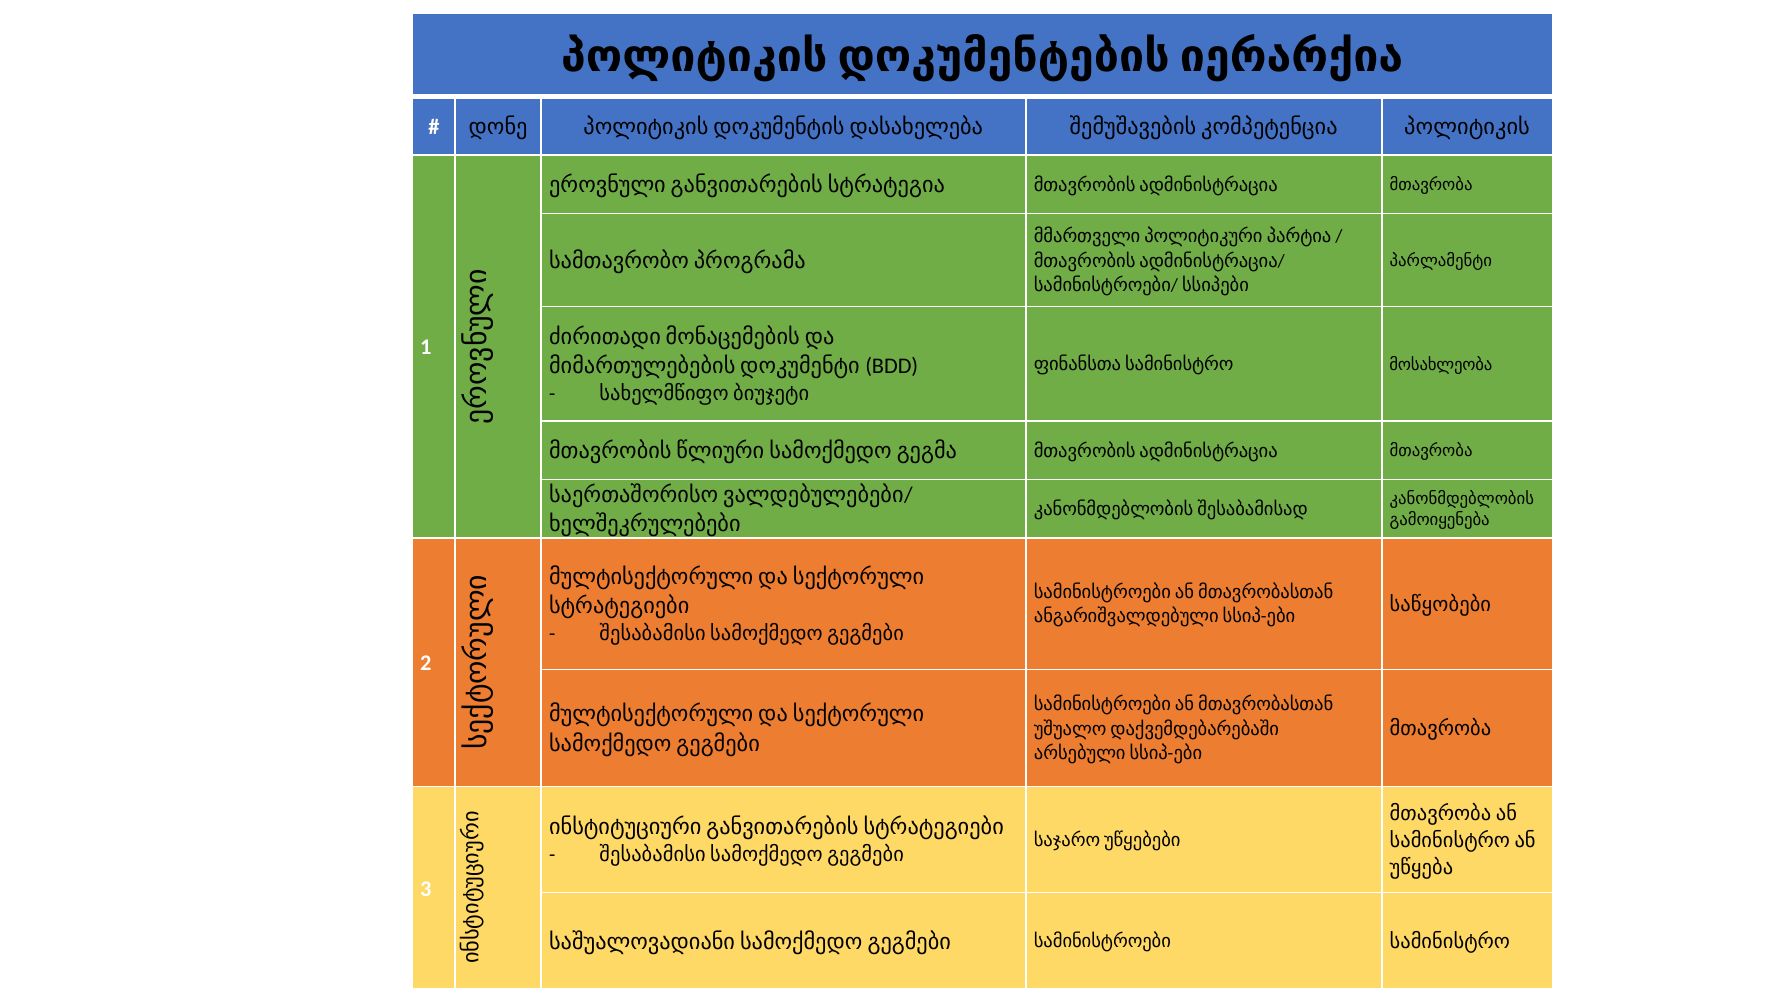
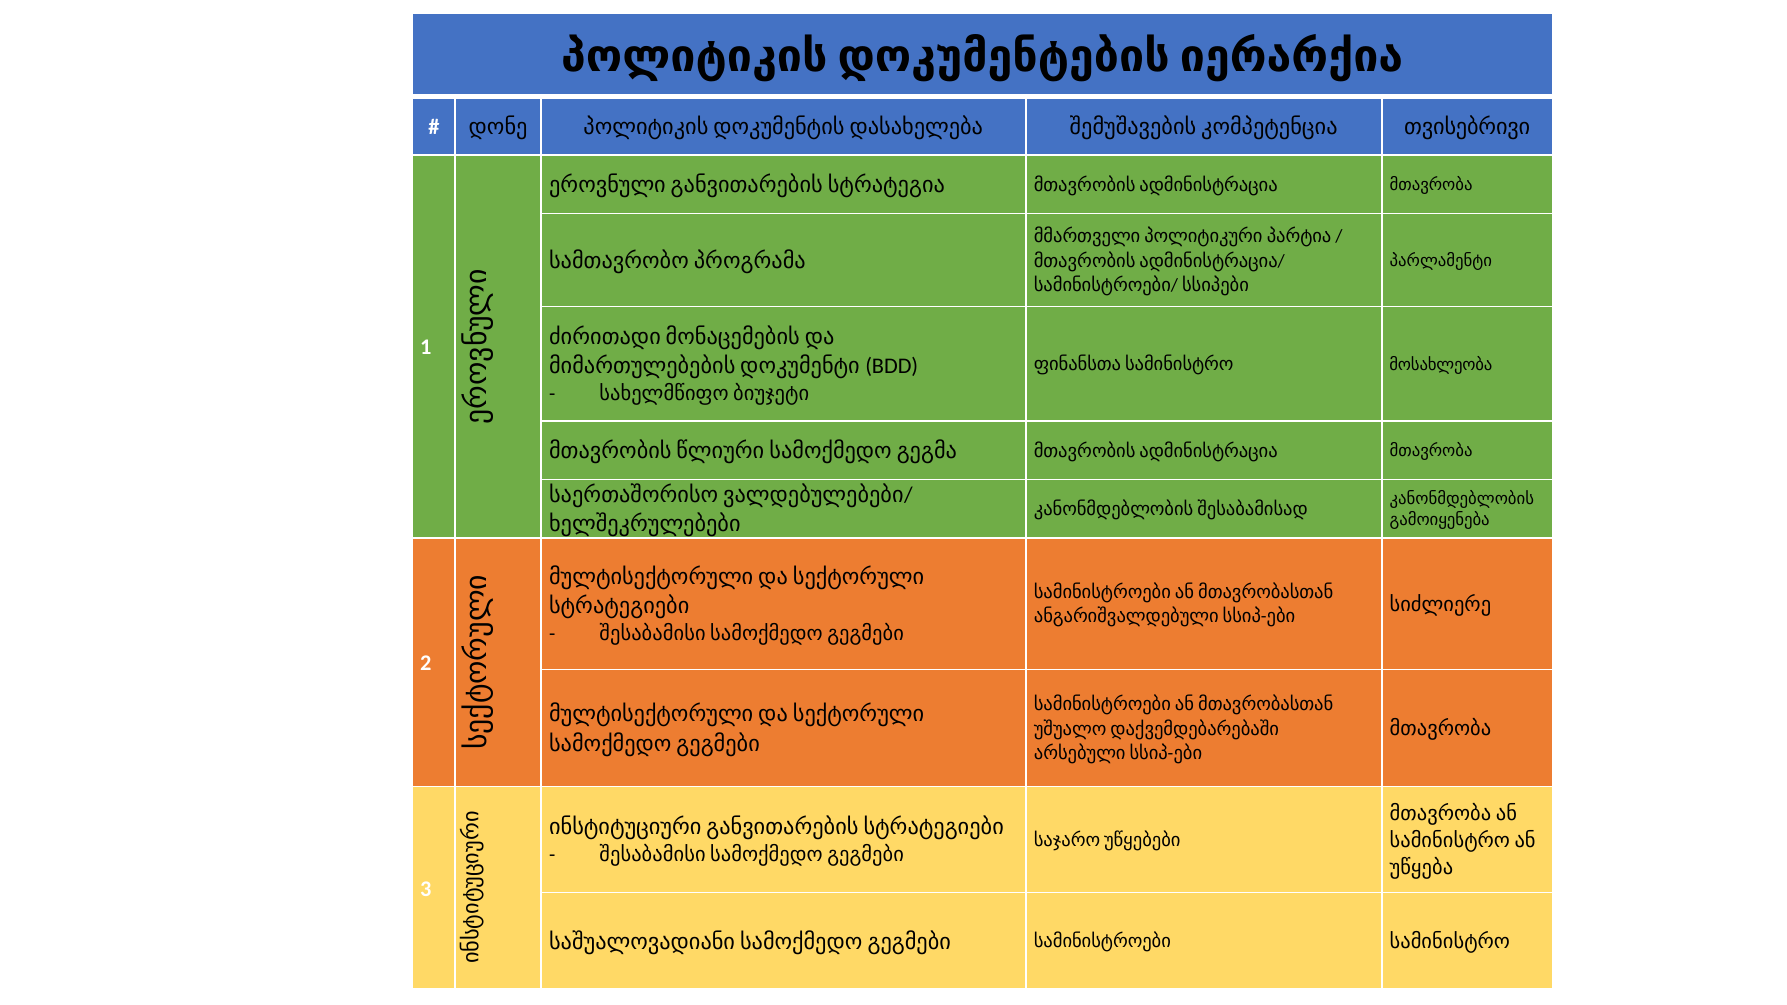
პოლიტიკის: პოლიტიკის -> თვისებრივი (1467, 127)
საწყობები: საწყობები -> სიძლიერე (1440, 605)
